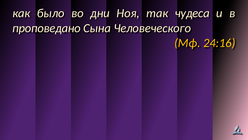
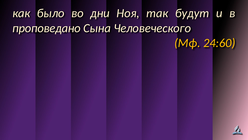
чудеса: чудеса -> будут (192, 13)
24:16: 24:16 -> 24:60 (219, 43)
